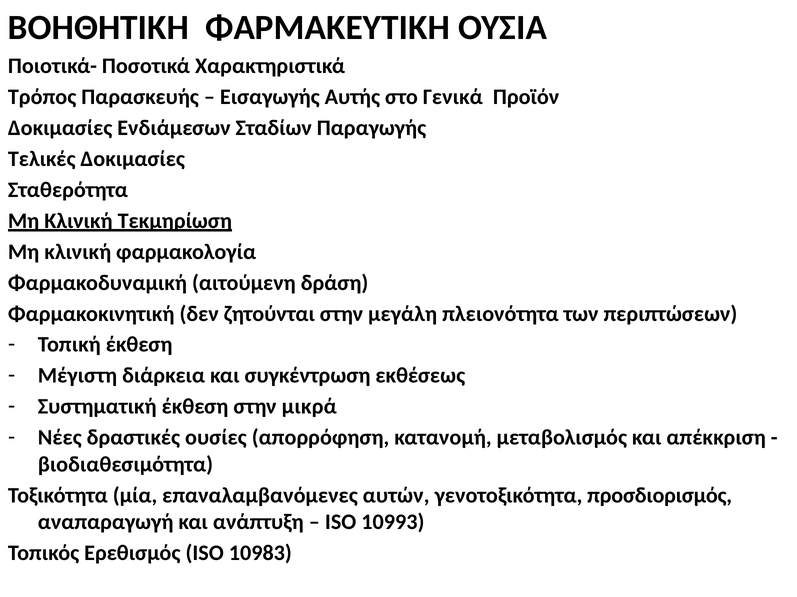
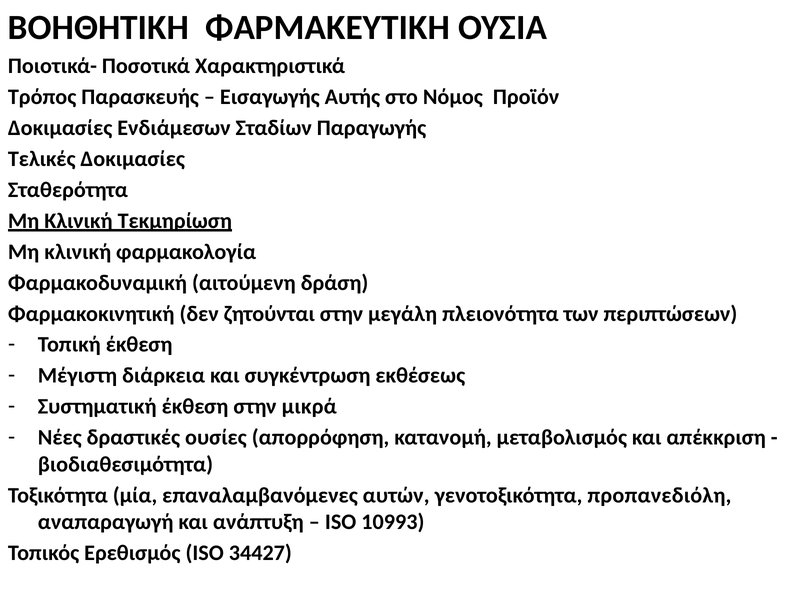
Γενικά: Γενικά -> Νόμος (453, 97)
προσδιορισμός: προσδιορισμός -> προπανεδιόλη (659, 496)
10983: 10983 -> 34427 (260, 554)
